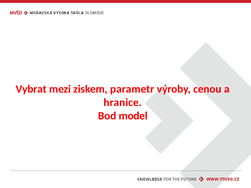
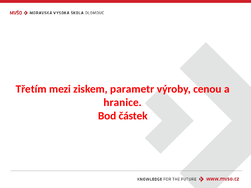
Vybrat: Vybrat -> Třetím (31, 89)
model: model -> částek (133, 116)
